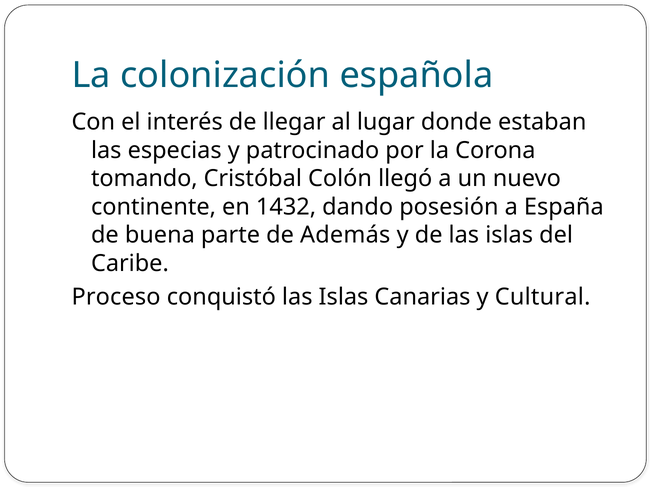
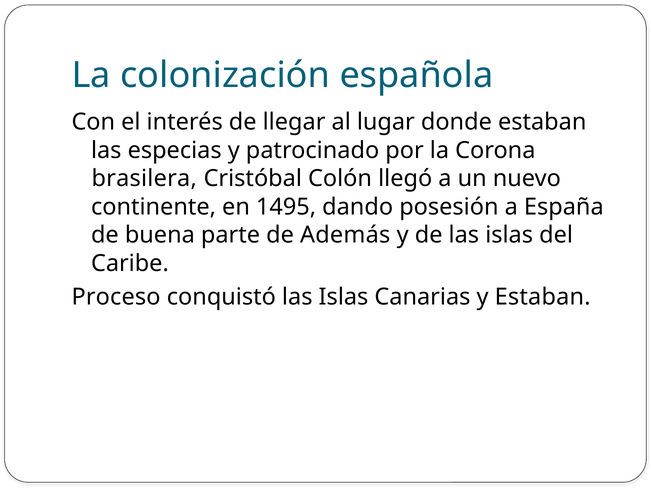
tomando: tomando -> brasilera (144, 178)
1432: 1432 -> 1495 (286, 207)
y Cultural: Cultural -> Estaban (543, 296)
